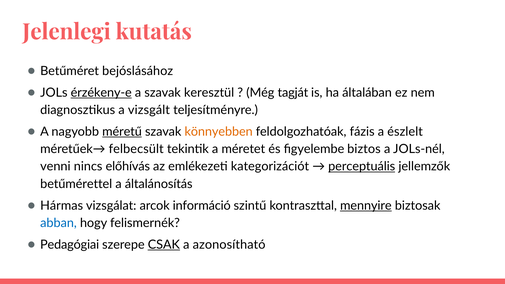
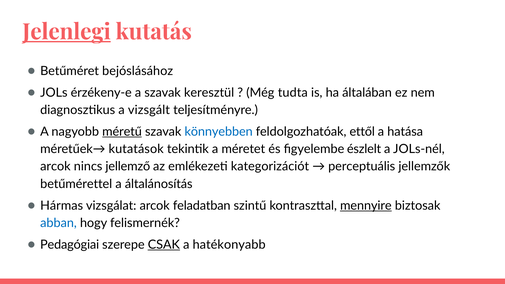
Jelenlegi underline: none -> present (67, 32)
érzékeny-e underline: present -> none (101, 93)
tagját: tagját -> tudta (293, 93)
könnyebben colour: orange -> blue (219, 132)
fázis: fázis -> ettől (362, 132)
észlelt: észlelt -> hatása (405, 132)
felbecsült: felbecsült -> kutatások (136, 149)
biztos: biztos -> észlelt (364, 149)
venni: venni -> arcok (55, 167)
előhívás: előhívás -> jellemző (128, 167)
perceptuális underline: present -> none (362, 167)
információ: információ -> feladatban (202, 206)
azonosítható: azonosítható -> hatékonyabb (229, 245)
